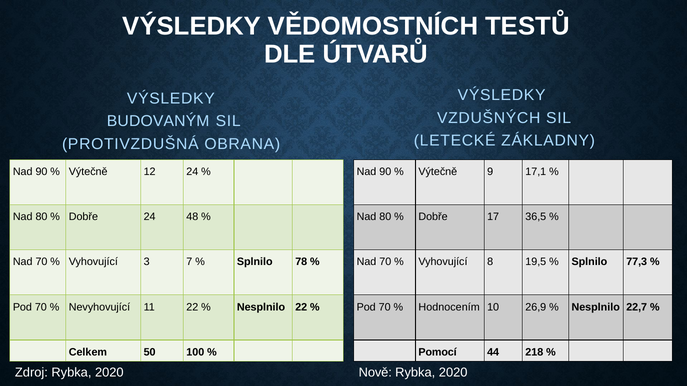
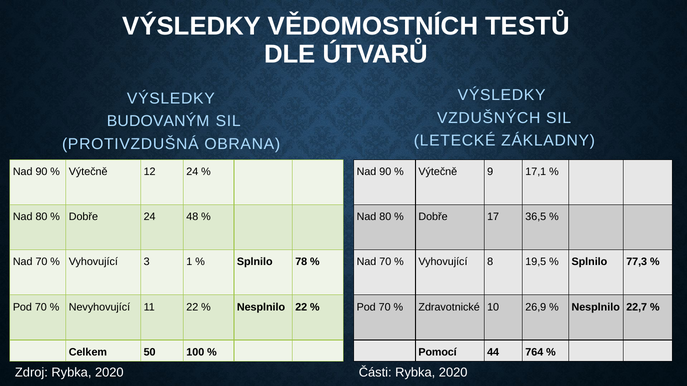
7: 7 -> 1 (189, 262)
Hodnocením: Hodnocením -> Zdravotnické (449, 307)
218: 218 -> 764 (534, 353)
Nově: Nově -> Části (375, 373)
